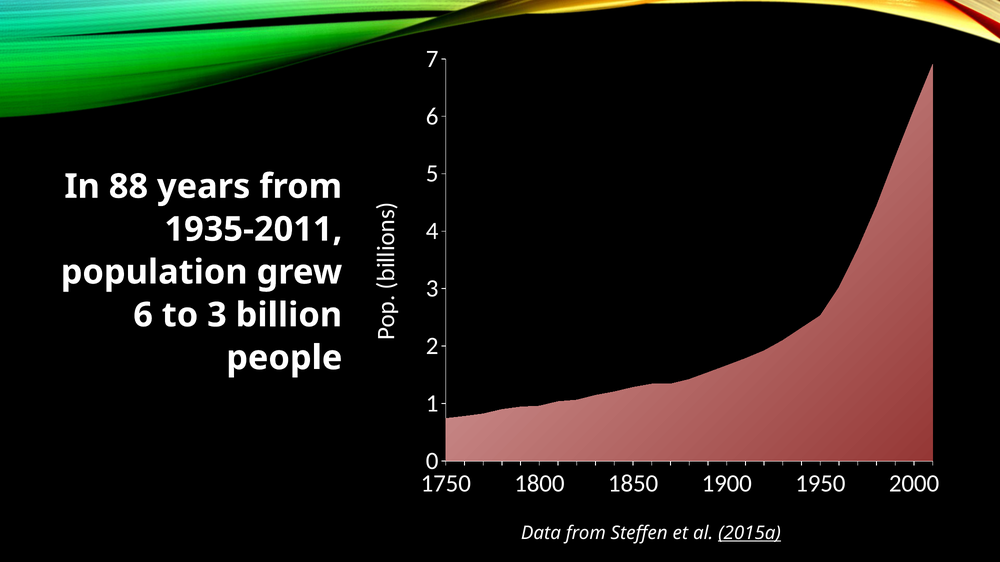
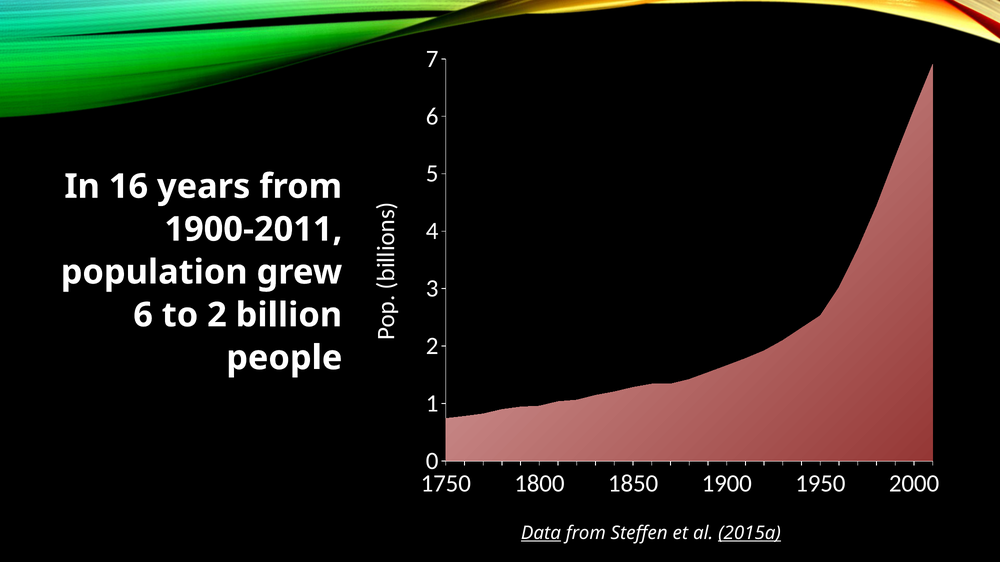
88: 88 -> 16 (128, 187)
1935-2011: 1935-2011 -> 1900-2011 (253, 230)
to 3: 3 -> 2 (217, 315)
Data underline: none -> present (541, 534)
